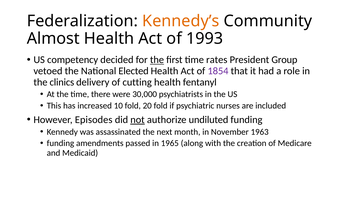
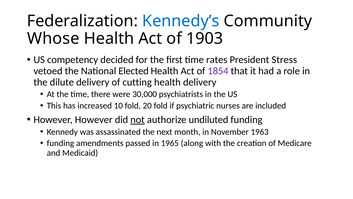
Kennedy’s colour: orange -> blue (181, 21)
Almost: Almost -> Whose (53, 38)
1993: 1993 -> 1903 (205, 38)
the underline: present -> none (157, 60)
Group: Group -> Stress (284, 60)
clinics: clinics -> dilute (62, 82)
health fentanyl: fentanyl -> delivery (200, 82)
However Episodes: Episodes -> However (94, 119)
